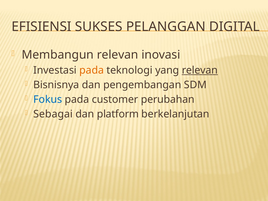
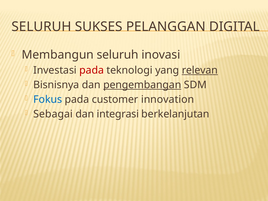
EFISIENSI: EFISIENSI -> SELURUH (42, 27)
Membangun relevan: relevan -> seluruh (118, 55)
pada colour: orange -> red (92, 70)
pengembangan underline: none -> present (142, 85)
perubahan: perubahan -> innovation (168, 99)
platform: platform -> integrasi (118, 114)
